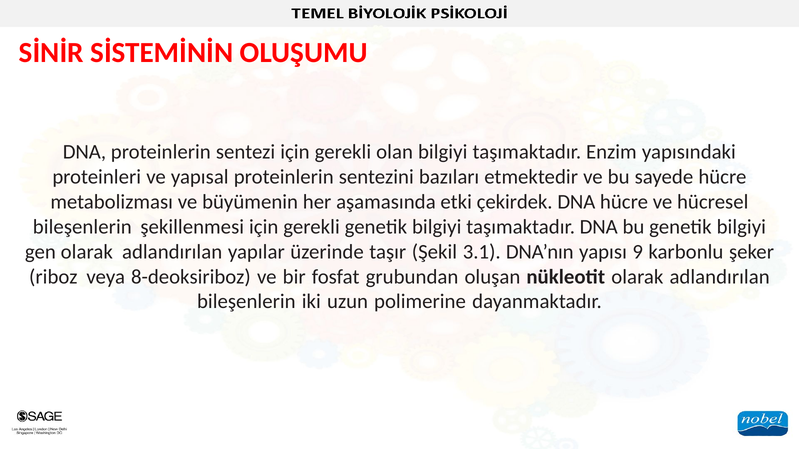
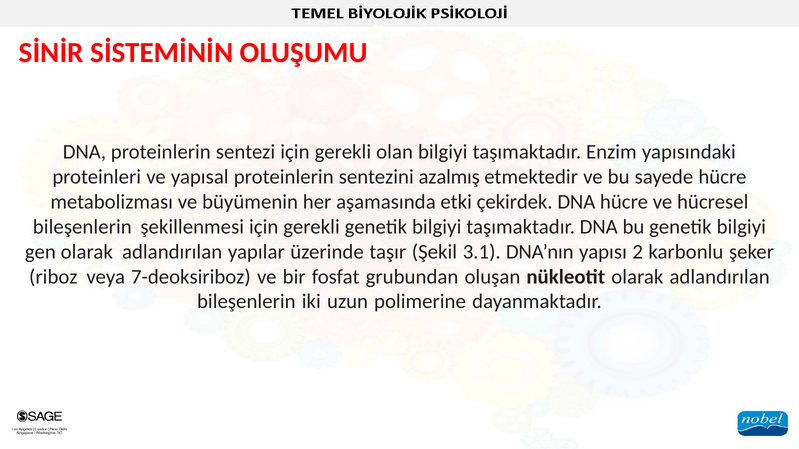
bazıları: bazıları -> azalmış (449, 177)
9: 9 -> 2 (638, 252)
8-deoksiriboz: 8-deoksiriboz -> 7-deoksiriboz (191, 277)
